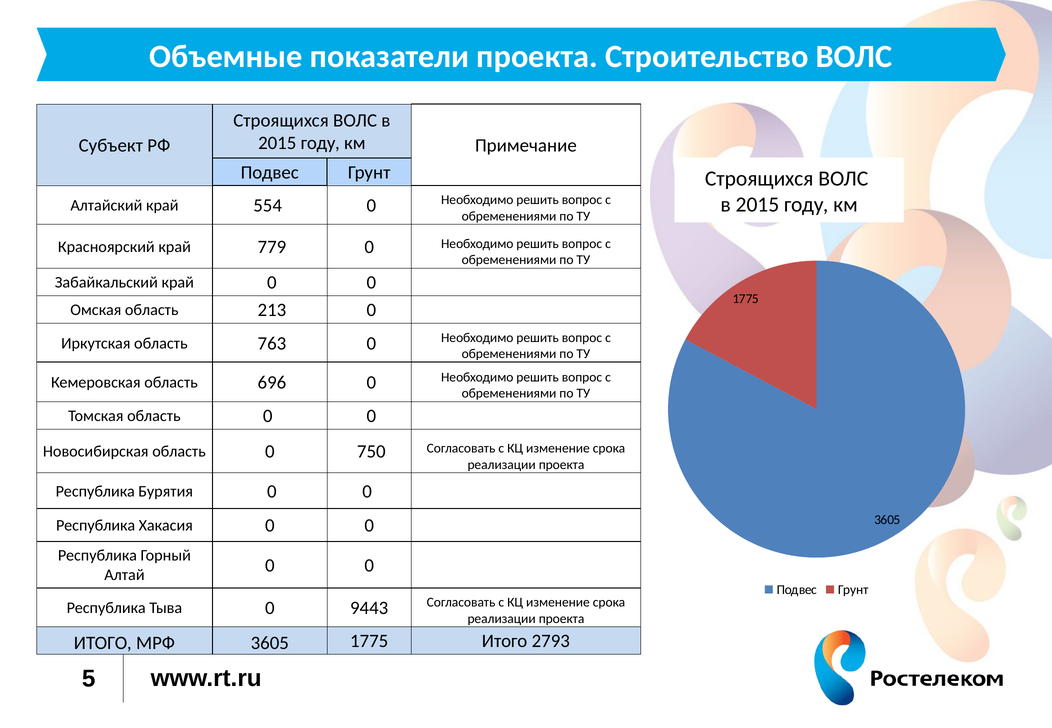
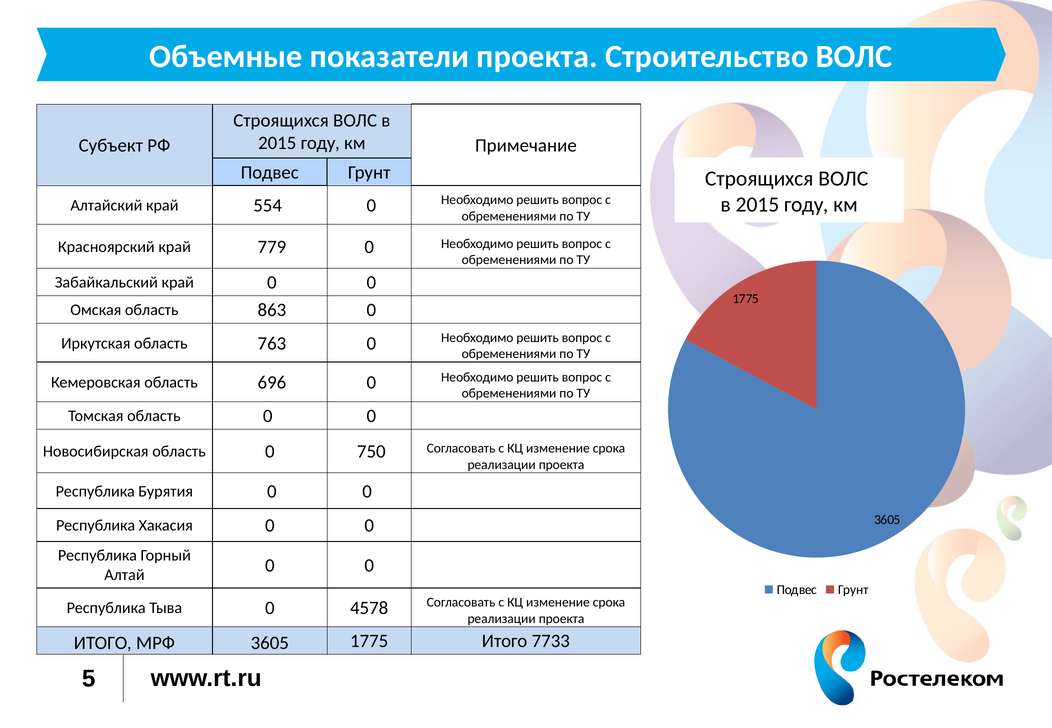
213: 213 -> 863 (272, 310)
9443: 9443 -> 4578 (369, 608)
2793: 2793 -> 7733 (551, 641)
